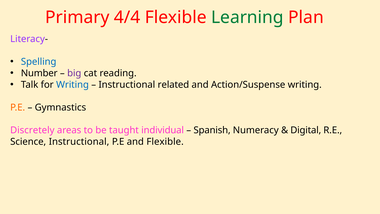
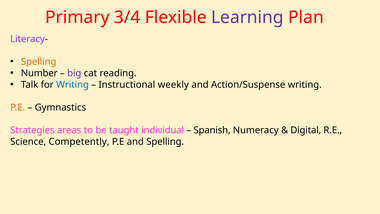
4/4: 4/4 -> 3/4 (127, 17)
Learning colour: green -> purple (247, 17)
Spelling colour: blue -> orange (39, 62)
related: related -> weekly (173, 85)
Discretely: Discretely -> Strategies (32, 130)
Science Instructional: Instructional -> Competently (79, 142)
and Flexible: Flexible -> Spelling (165, 142)
